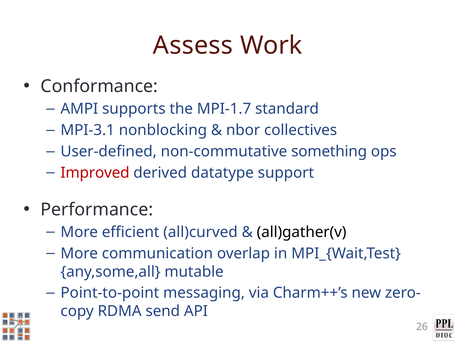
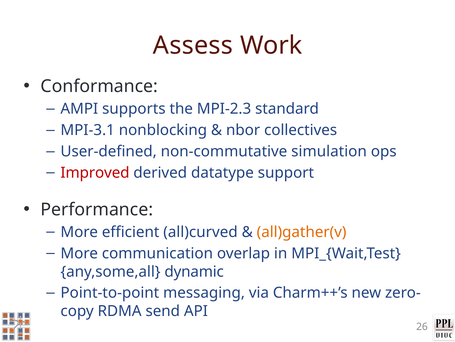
MPI-1.7: MPI-1.7 -> MPI-2.3 (224, 109)
something: something -> simulation (329, 151)
all)gather(v colour: black -> orange (302, 232)
mutable: mutable -> dynamic (194, 271)
